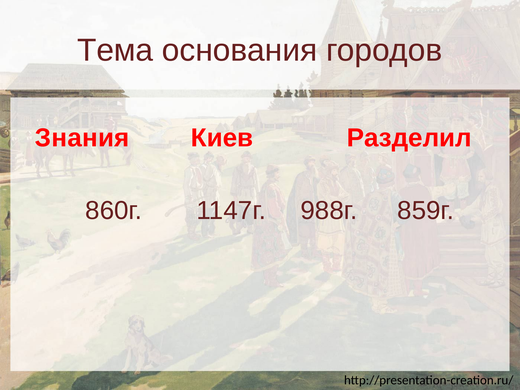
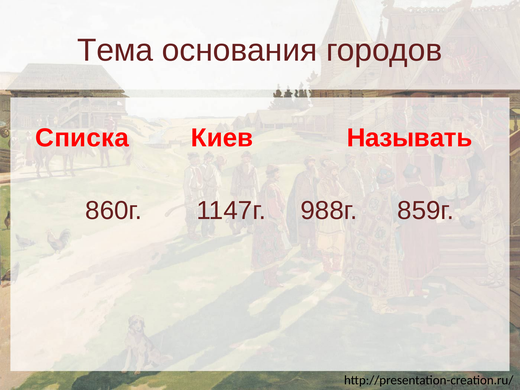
Знания: Знания -> Списка (82, 138)
Разделил: Разделил -> Называть (409, 138)
